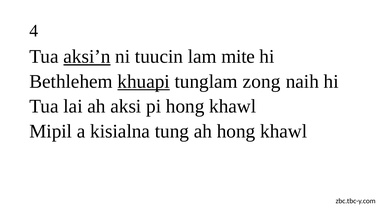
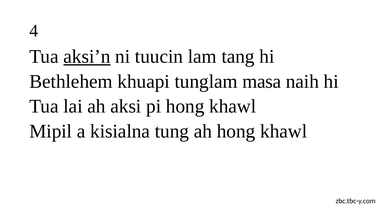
mite: mite -> tang (238, 56)
khuapi underline: present -> none (144, 81)
zong: zong -> masa (262, 81)
